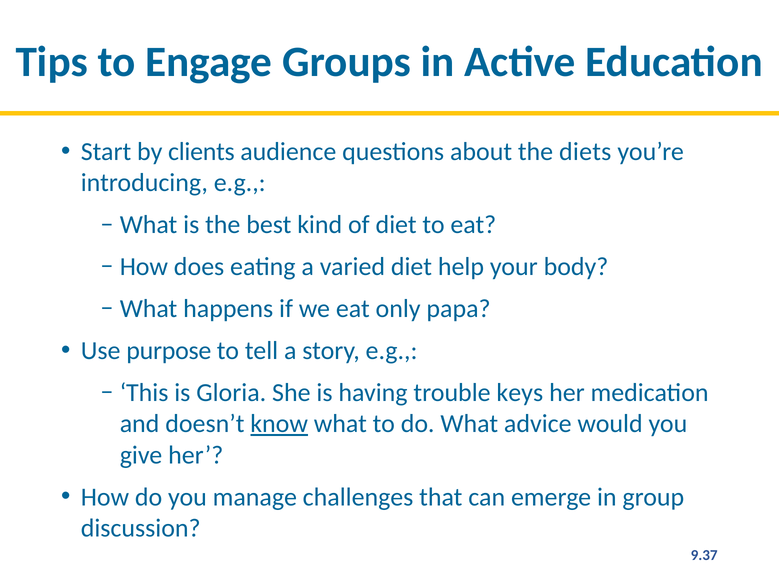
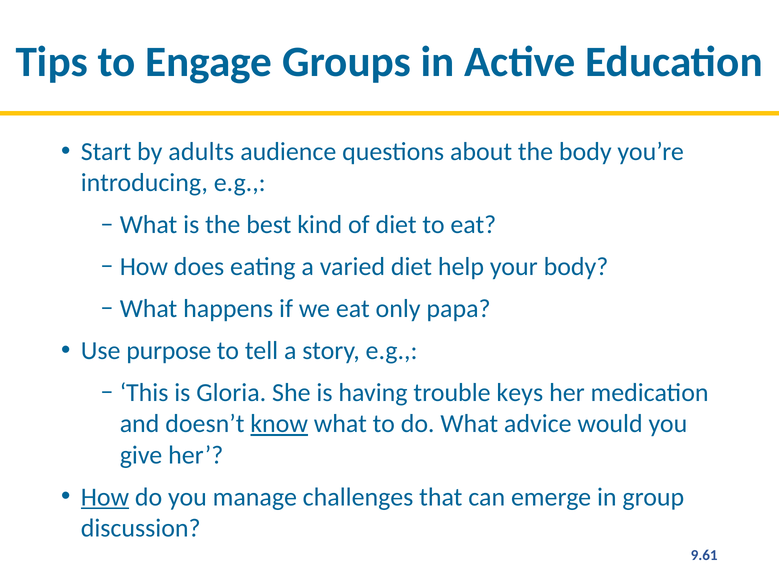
clients: clients -> adults (201, 152)
the diets: diets -> body (585, 152)
How underline: none -> present (105, 497)
9.37: 9.37 -> 9.61 (704, 556)
